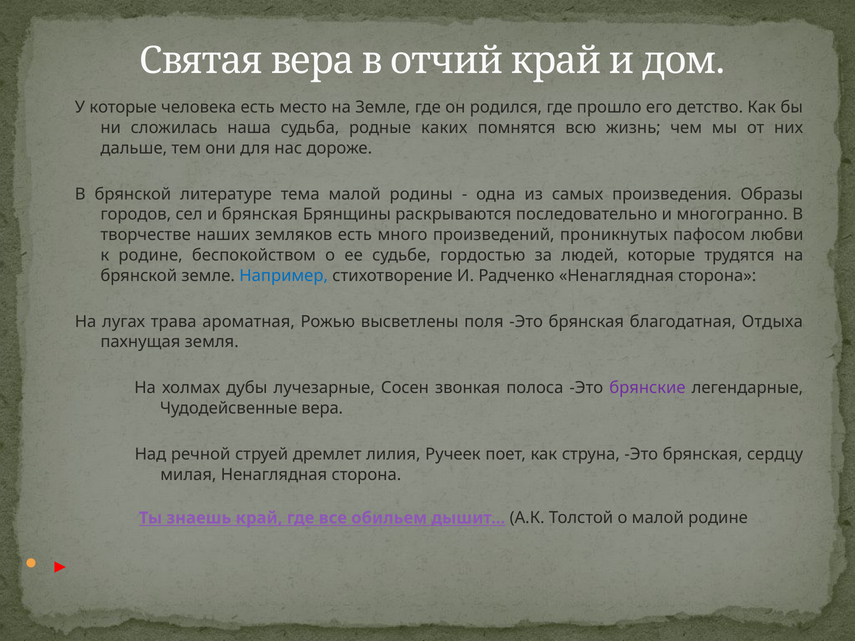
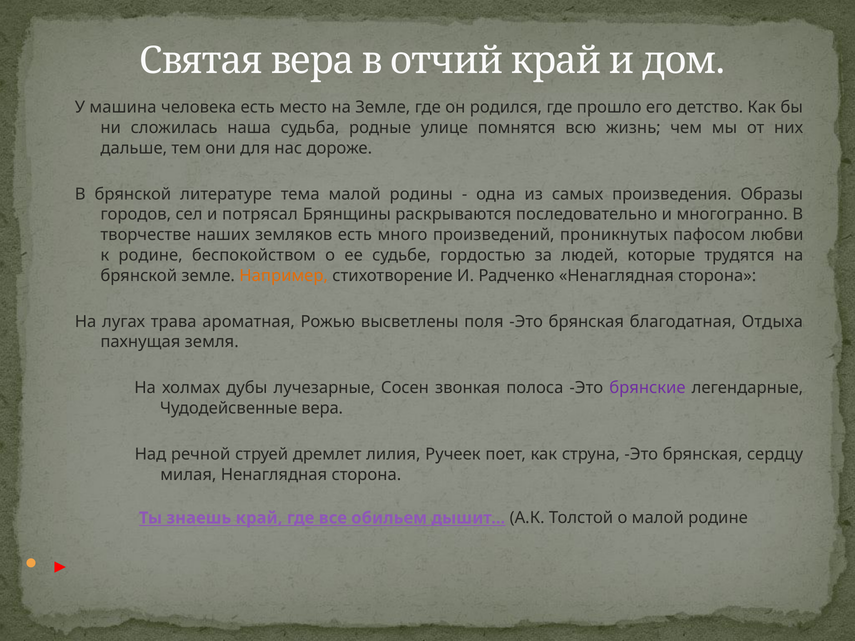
У которые: которые -> машина (123, 107)
каких: каких -> улице (444, 128)
и брянская: брянская -> потрясал (260, 215)
Например colour: blue -> orange (284, 276)
